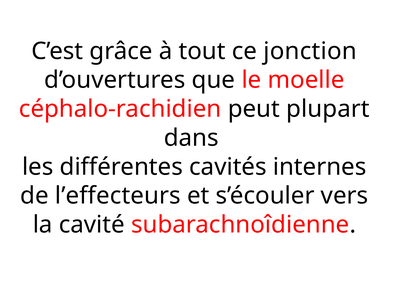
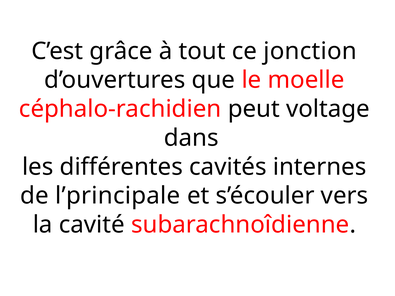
plupart: plupart -> voltage (328, 109)
l’effecteurs: l’effecteurs -> l’principale (118, 196)
